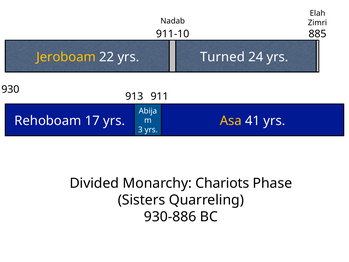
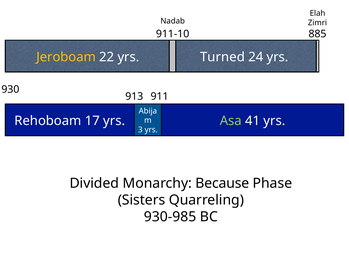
Asa colour: yellow -> light green (231, 121)
Chariots: Chariots -> Because (222, 183)
930-886: 930-886 -> 930-985 (170, 217)
